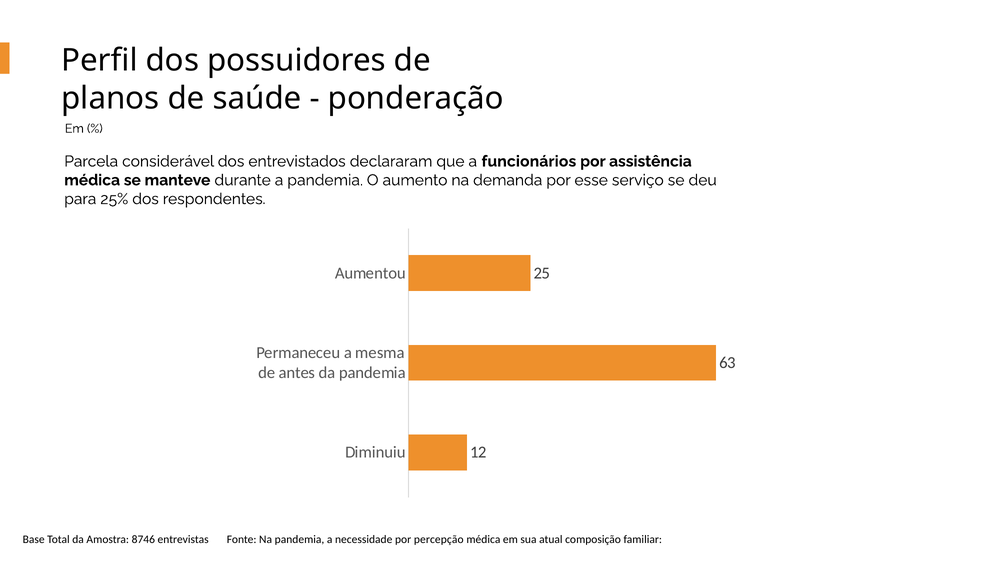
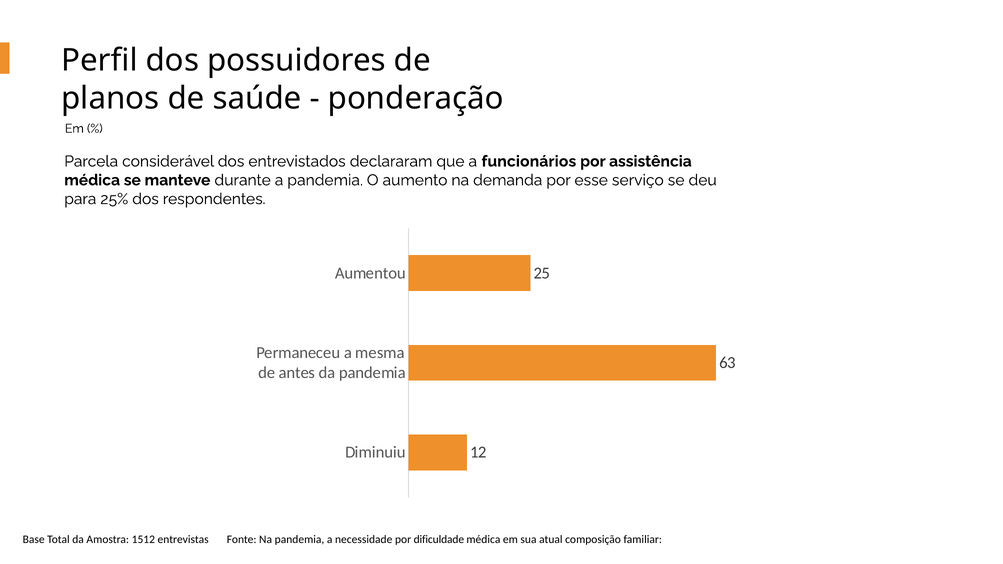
8746: 8746 -> 1512 (143, 540)
percepção: percepção -> dificuldade (439, 540)
